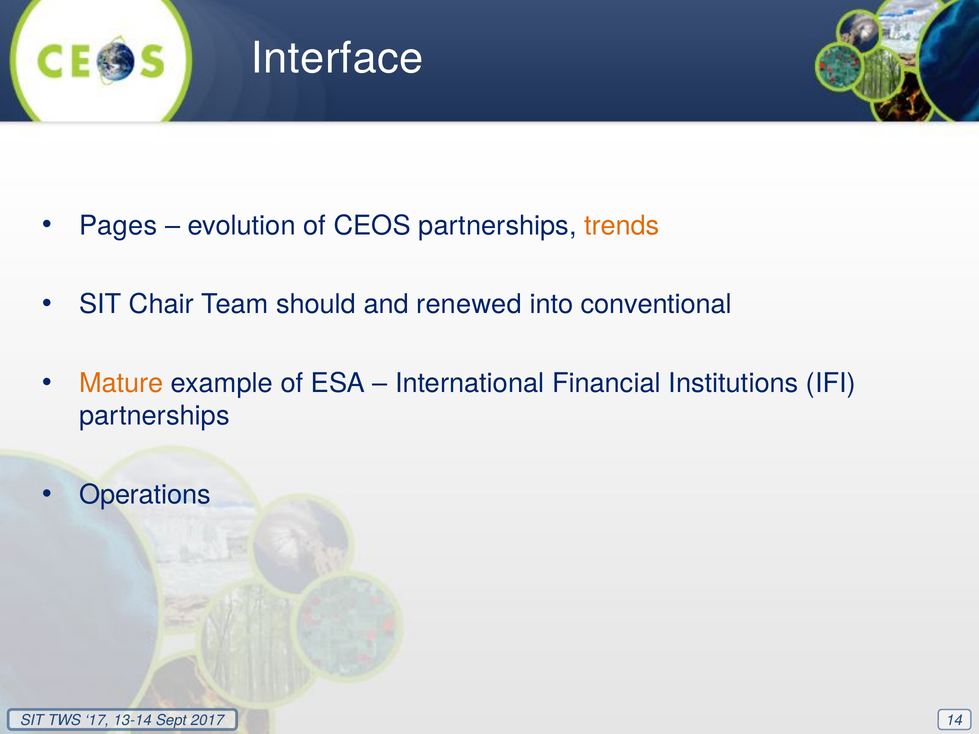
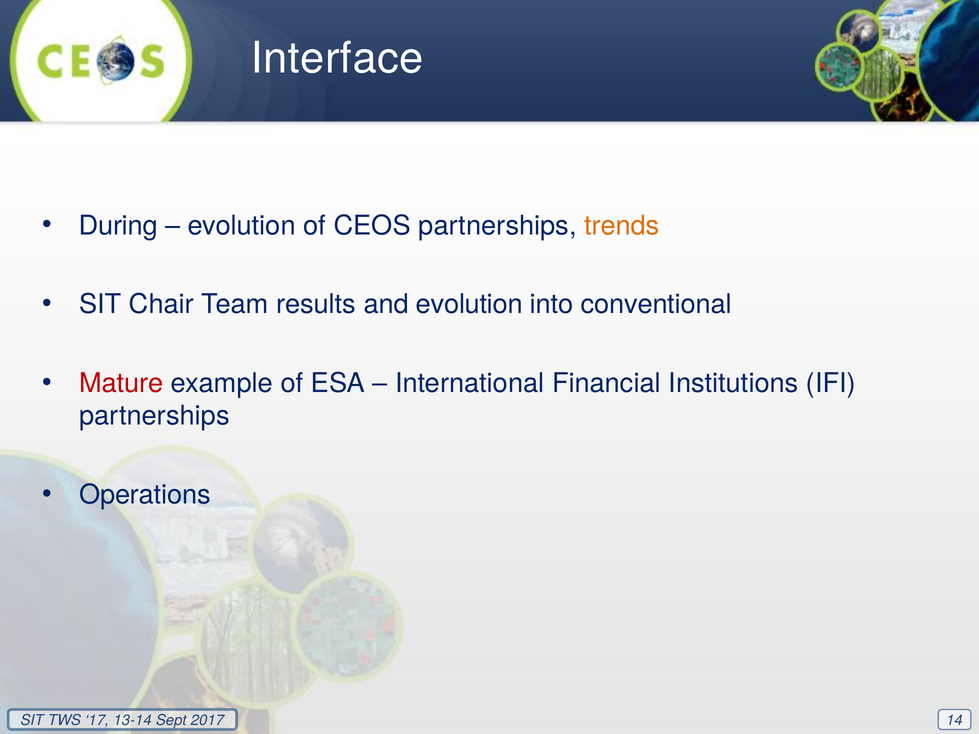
Pages: Pages -> During (118, 226)
should: should -> results (316, 304)
and renewed: renewed -> evolution (469, 304)
Mature colour: orange -> red (121, 383)
